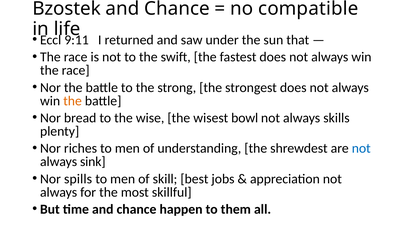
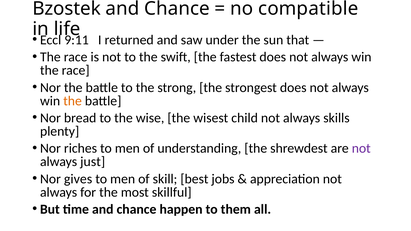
bowl: bowl -> child (245, 118)
not colour: blue -> purple (361, 149)
sink: sink -> just (93, 162)
spills: spills -> gives (78, 179)
